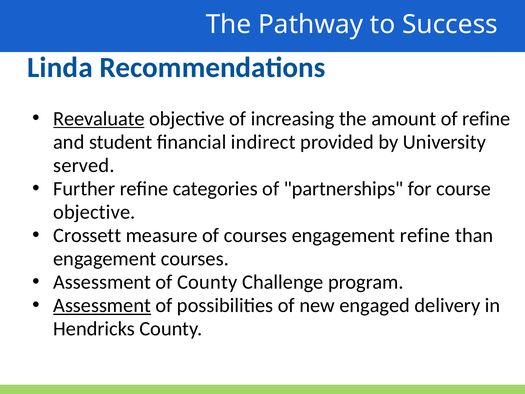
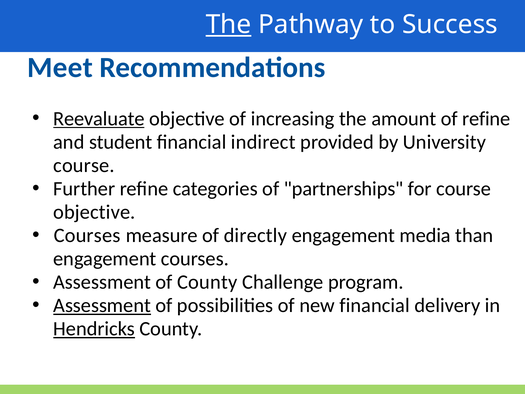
The underline: none -> present (229, 25)
Linda: Linda -> Meet (60, 67)
served: served -> course (84, 165)
Crossett: Crossett -> Courses (87, 235)
of courses: courses -> directly (255, 235)
engagement refine: refine -> media (425, 235)
new engaged: engaged -> financial (375, 305)
Hendricks underline: none -> present (94, 329)
